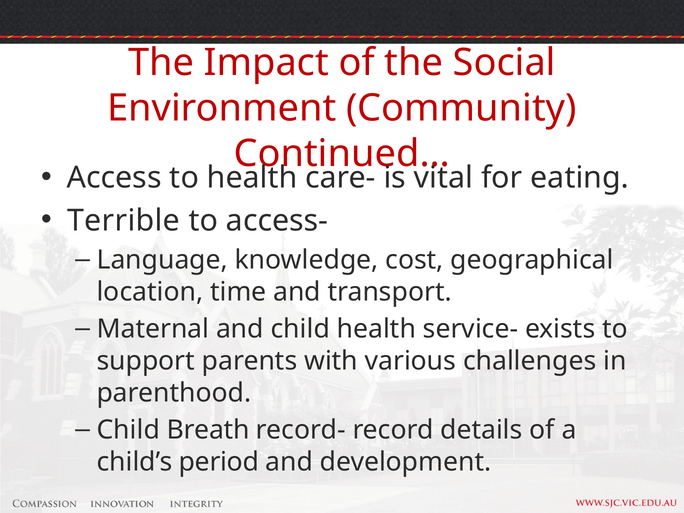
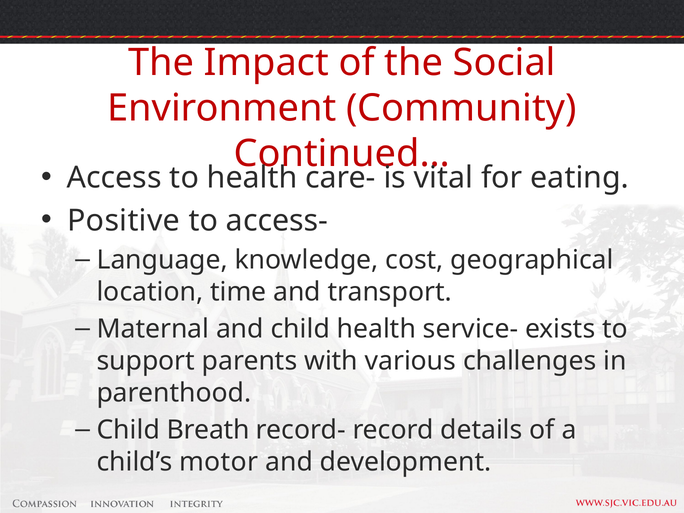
Terrible: Terrible -> Positive (124, 221)
period: period -> motor (219, 462)
